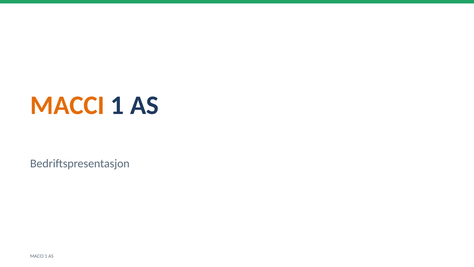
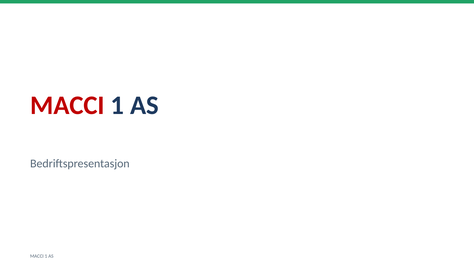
MACCI colour: orange -> red (67, 105)
